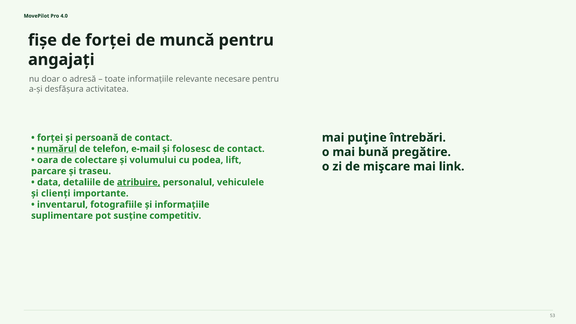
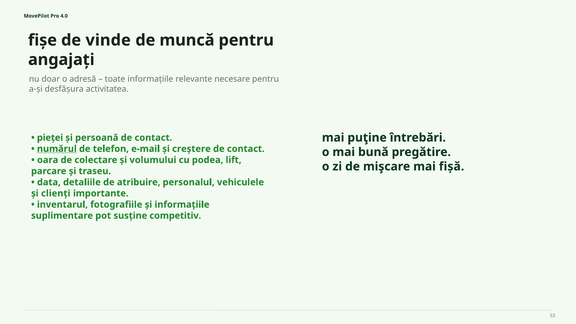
de forței: forței -> vinde (108, 40)
forței: forței -> pieței (50, 138)
folosesc: folosesc -> creștere (191, 149)
link: link -> fișă (452, 166)
atribuire underline: present -> none (139, 182)
